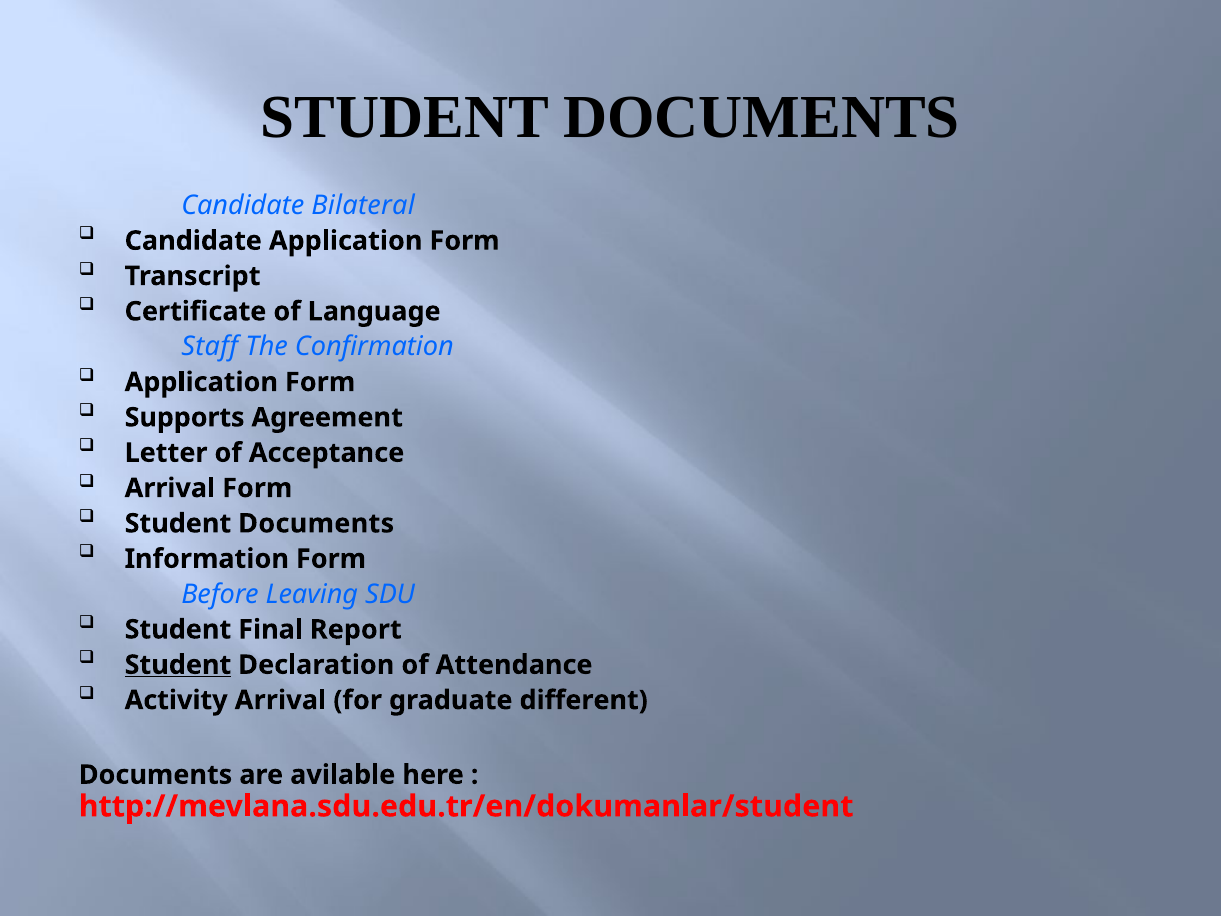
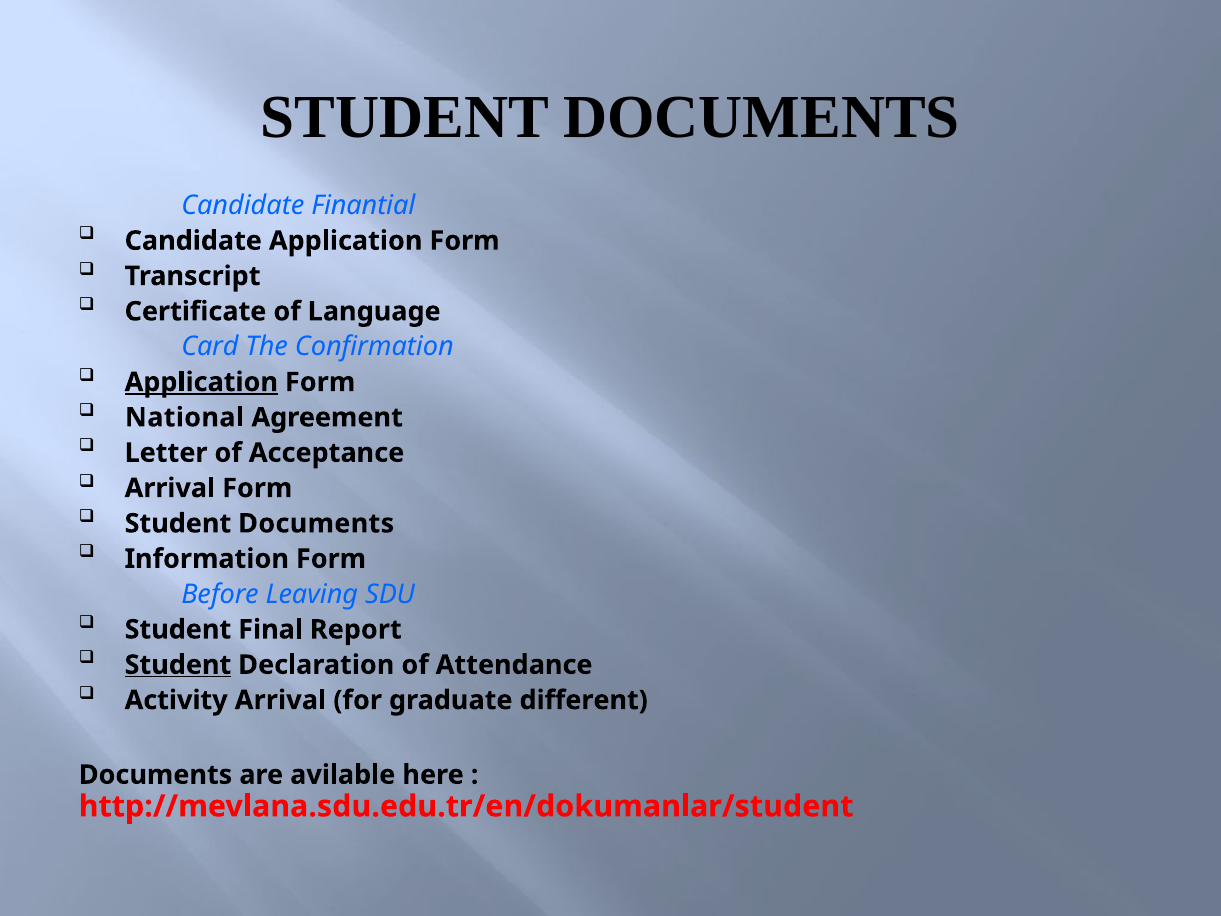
Bilateral: Bilateral -> Finantial (363, 205)
Staff: Staff -> Card (210, 347)
Application underline: none -> present (201, 382)
Supports: Supports -> National (184, 417)
